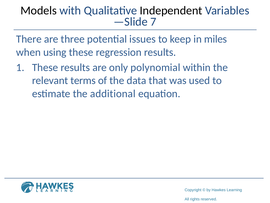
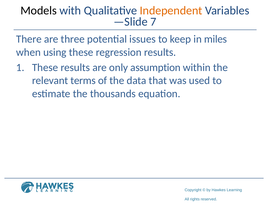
Independent colour: black -> orange (171, 11)
polynomial: polynomial -> assumption (155, 67)
additional: additional -> thousands (113, 93)
